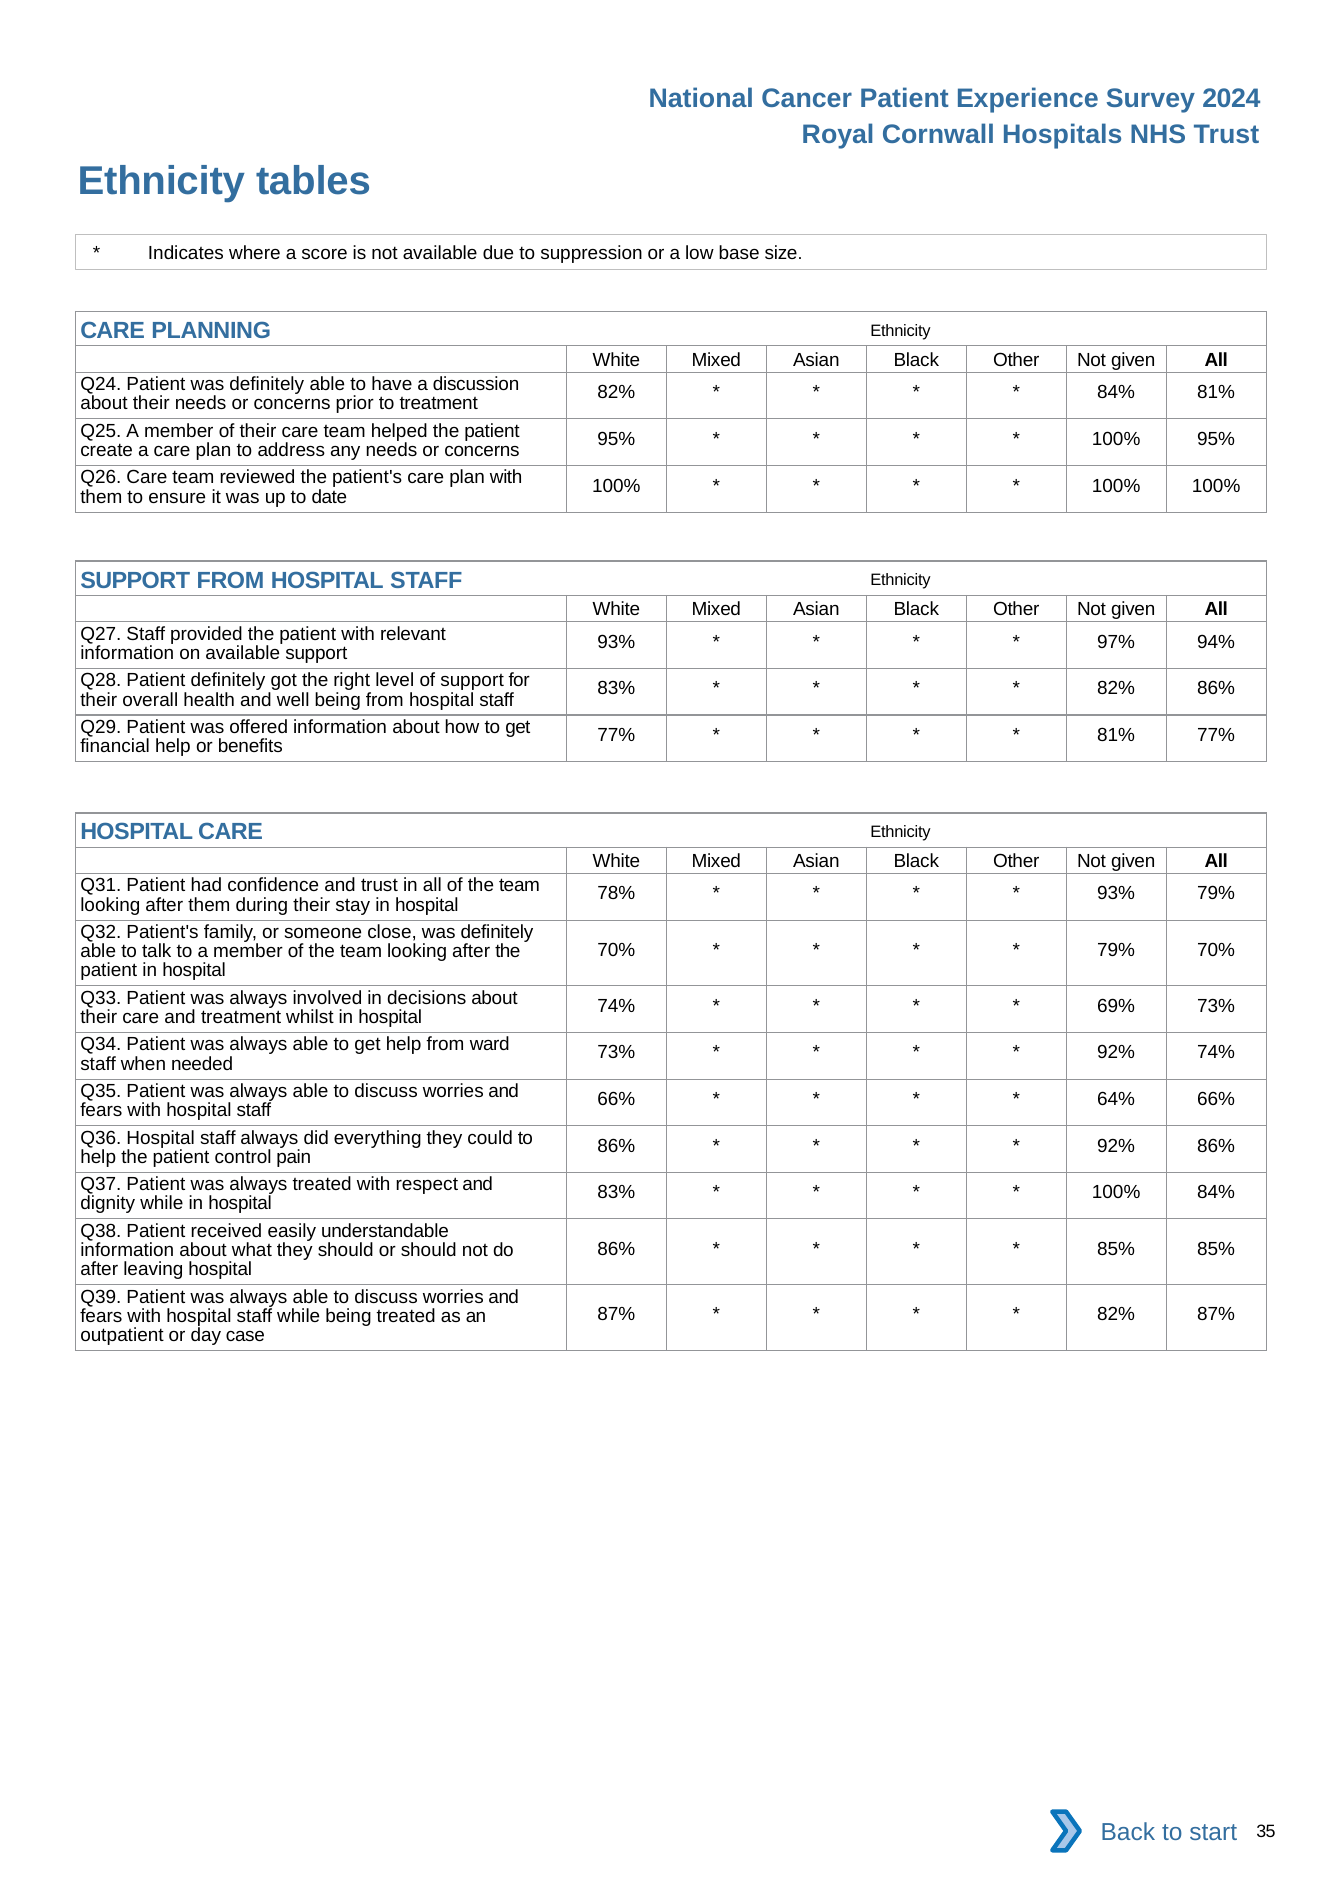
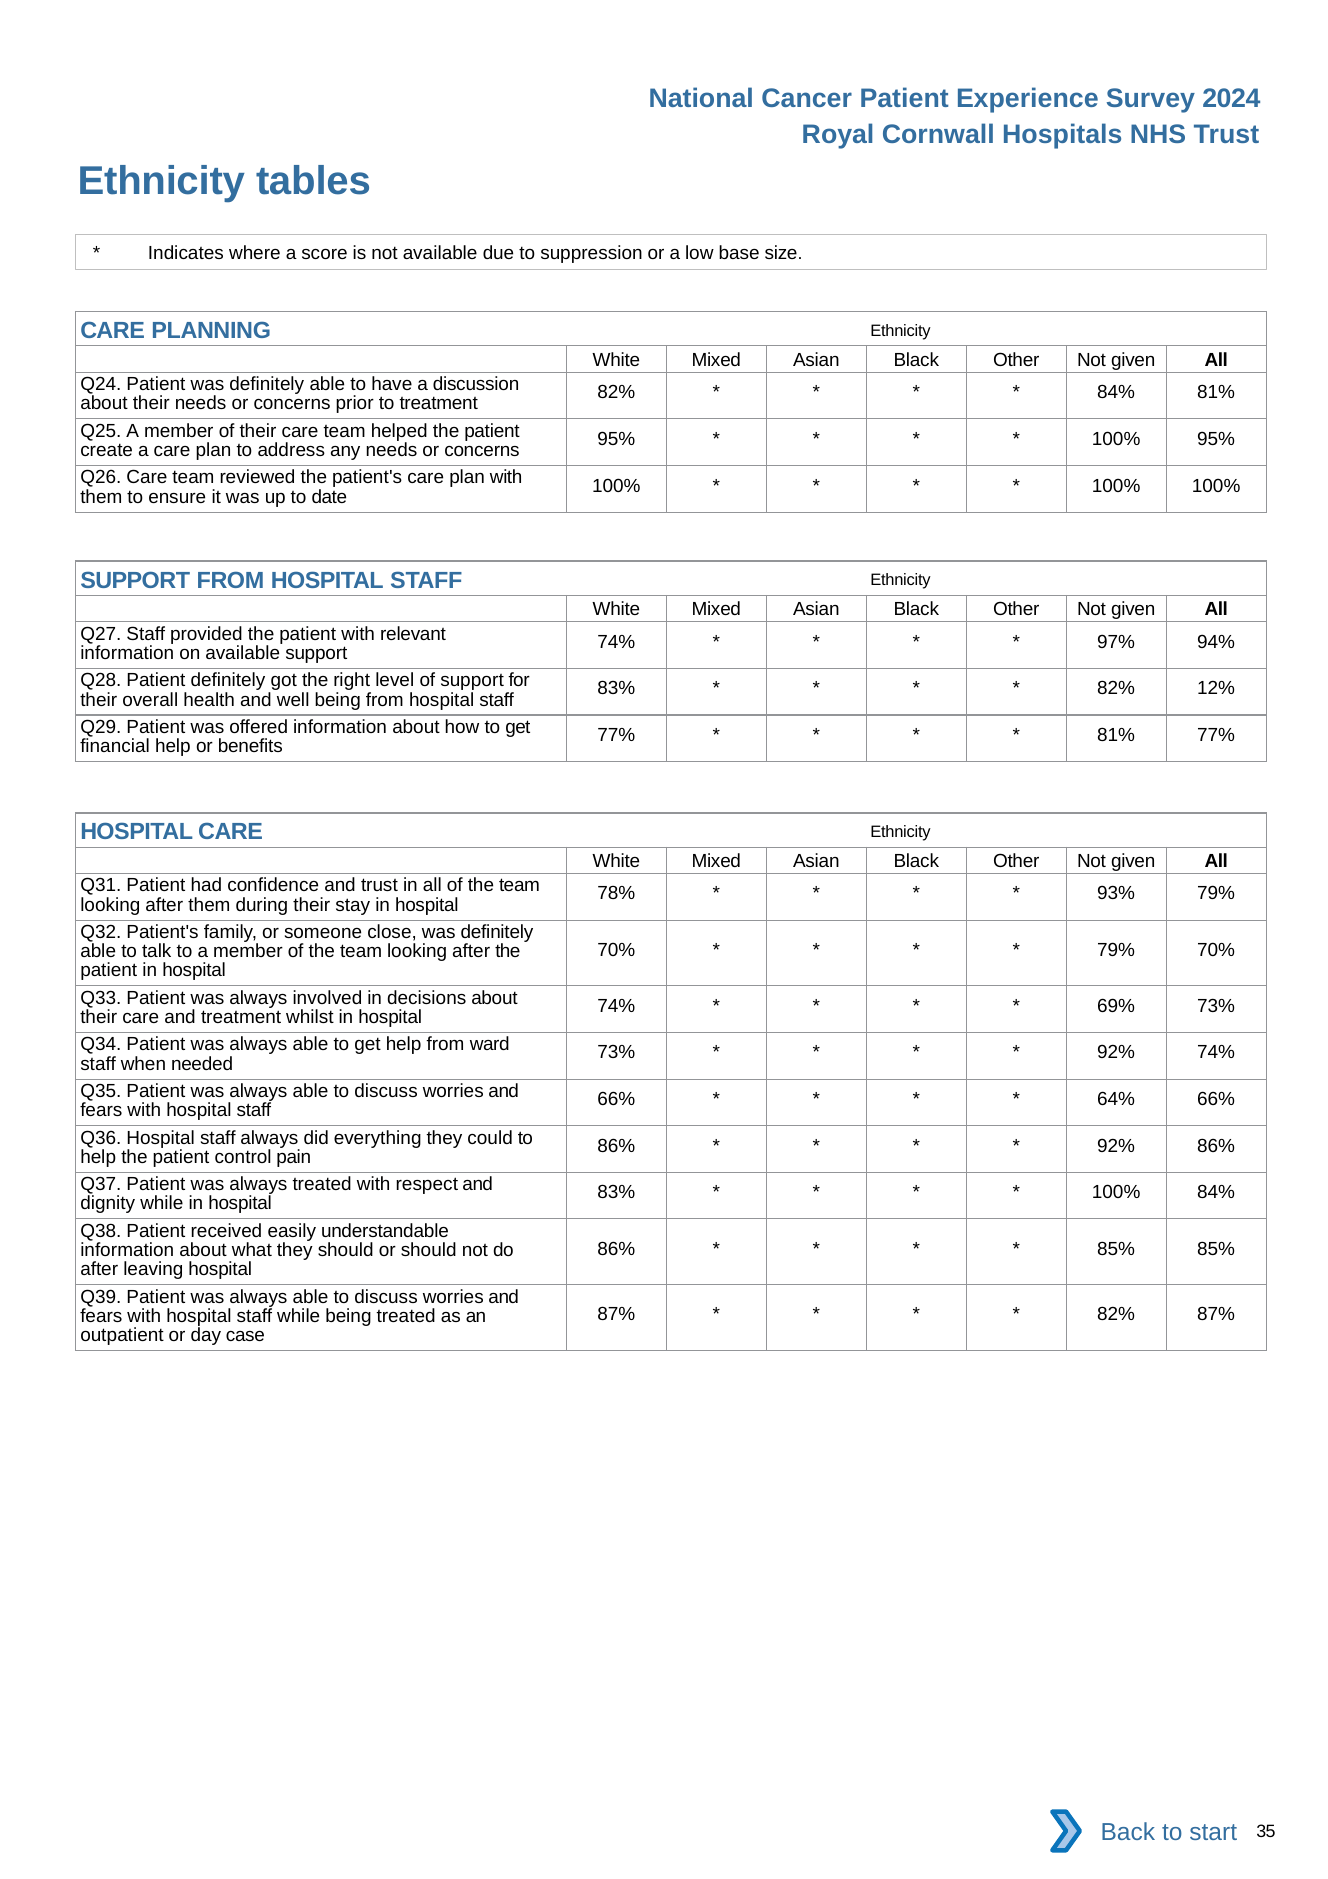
93%: 93% -> 74% (616, 642)
82% 86%: 86% -> 12% (1216, 689)
